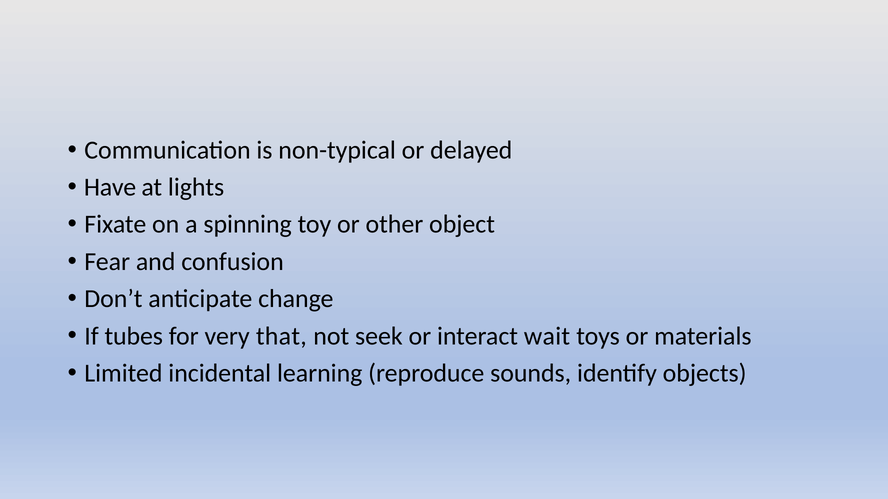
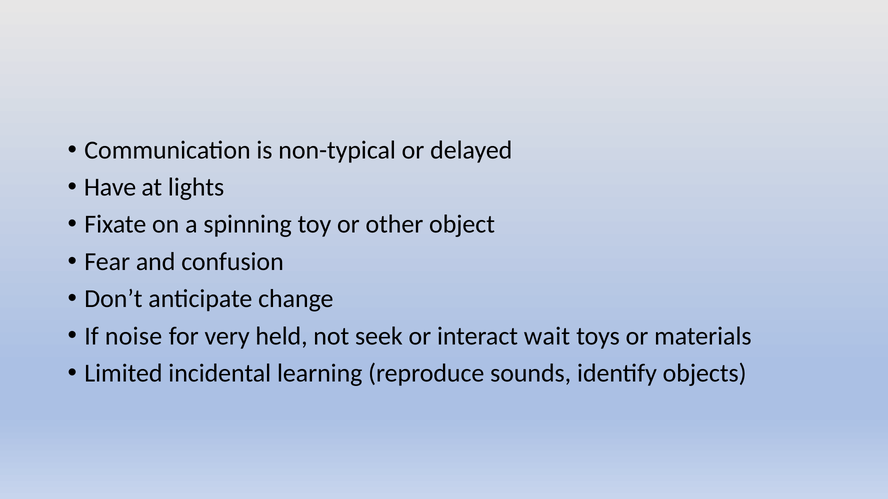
tubes: tubes -> noise (134, 336)
that: that -> held (282, 336)
